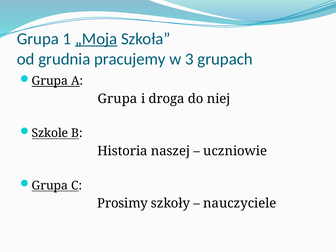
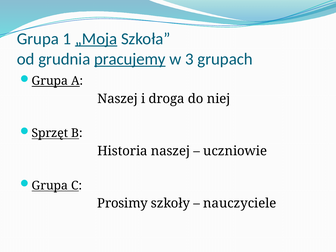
pracujemy underline: none -> present (130, 59)
Grupa: Grupa -> Naszej (118, 99)
Szkole: Szkole -> Sprzęt (50, 133)
